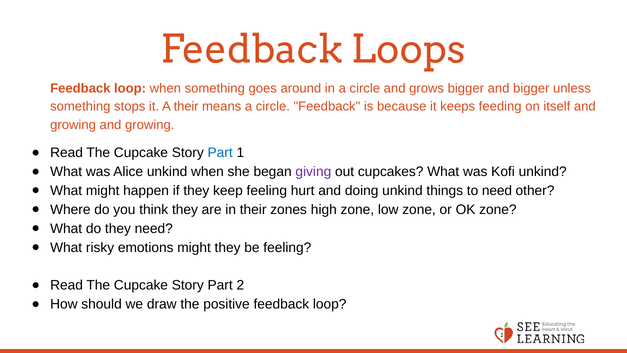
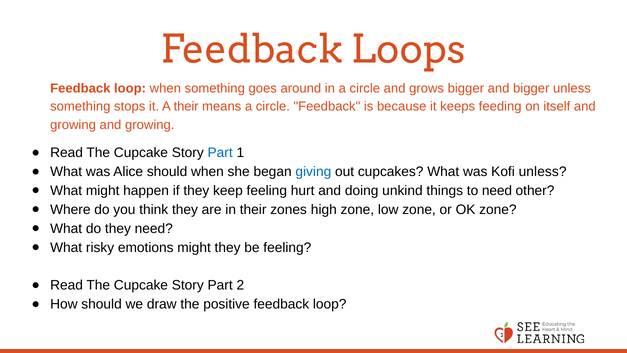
Alice unkind: unkind -> should (167, 172)
giving colour: purple -> blue (313, 172)
Kofi unkind: unkind -> unless (543, 172)
